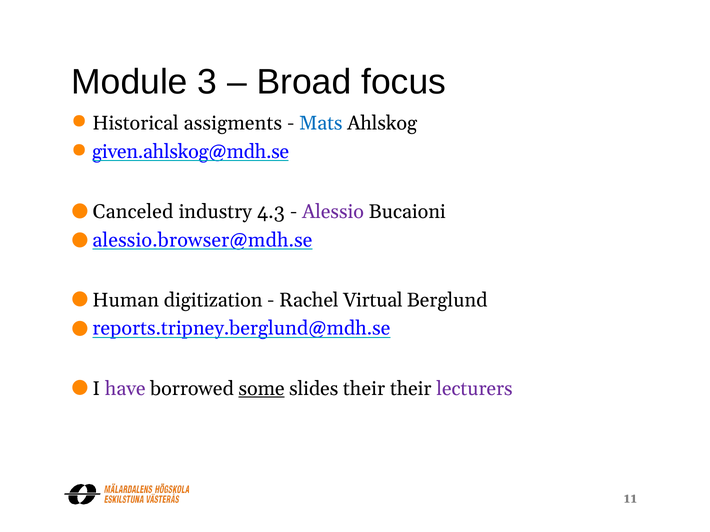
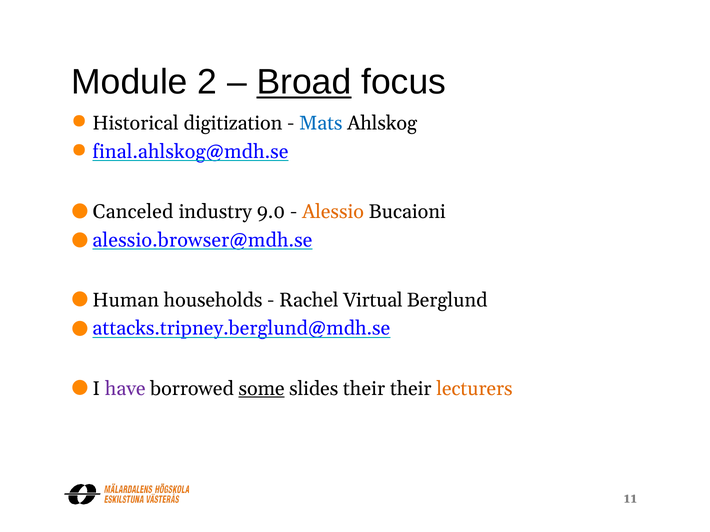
3: 3 -> 2 (207, 82)
Broad underline: none -> present (304, 82)
assigments: assigments -> digitization (233, 123)
given.ahlskog@mdh.se: given.ahlskog@mdh.se -> final.ahlskog@mdh.se (190, 152)
4.3: 4.3 -> 9.0 (271, 212)
Alessio colour: purple -> orange (333, 212)
digitization: digitization -> households (213, 300)
reports.tripney.berglund@mdh.se: reports.tripney.berglund@mdh.se -> attacks.tripney.berglund@mdh.se (241, 329)
lecturers colour: purple -> orange (475, 389)
